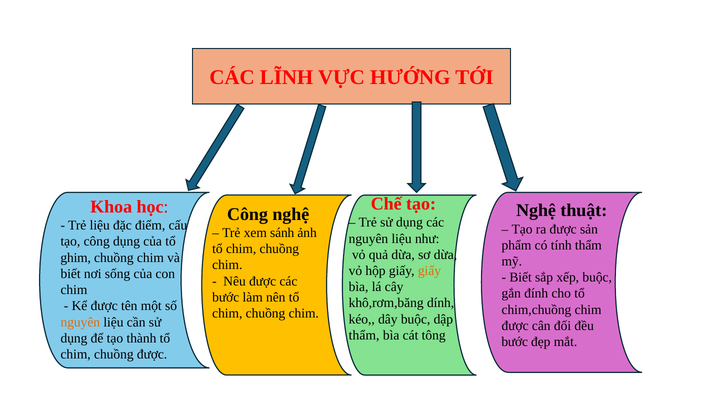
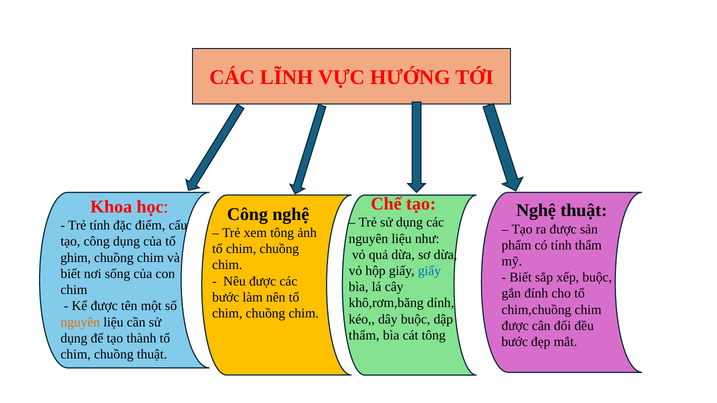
Trẻ liệu: liệu -> tính (100, 226)
xem sánh: sánh -> tông (282, 233)
giấy colour: orange -> blue (429, 271)
chuồng được: được -> thuật (152, 355)
